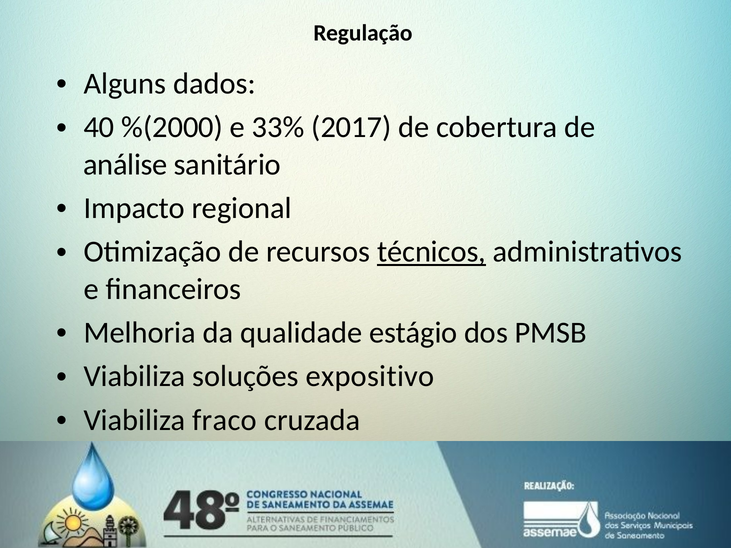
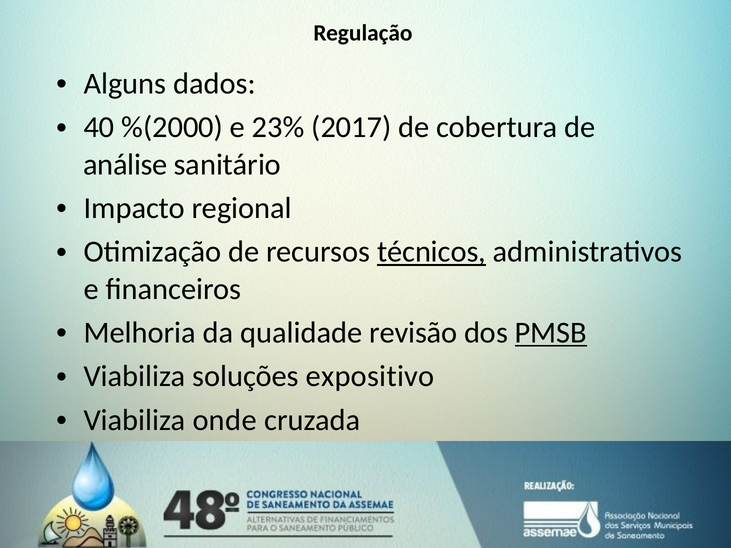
33%: 33% -> 23% (278, 127)
estágio: estágio -> revisão (413, 333)
PMSB underline: none -> present (551, 333)
fraco: fraco -> onde (225, 420)
